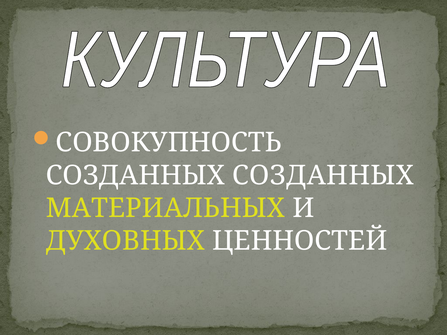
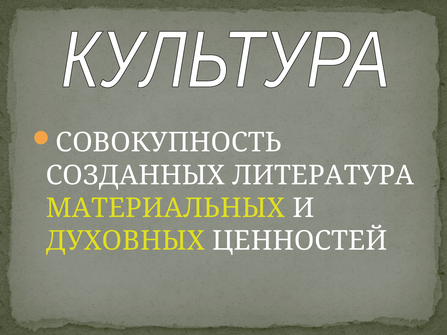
СОЗДАННЫХ СОЗДАННЫХ: СОЗДАННЫХ -> ЛИТЕРАТУРА (323, 176)
